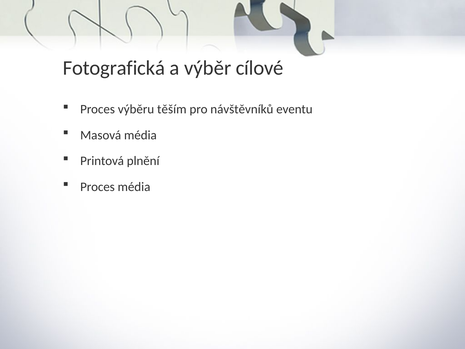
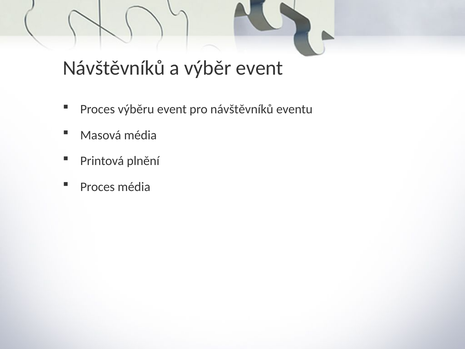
Fotografická: Fotografická -> Návštěvníků (114, 68)
výběr cílové: cílové -> event (260, 68)
výběru těším: těším -> event (172, 109)
